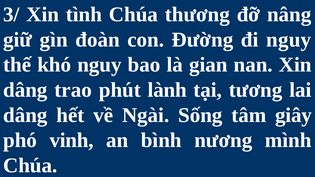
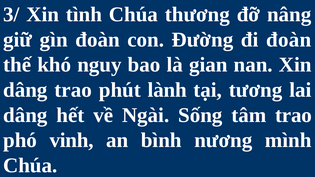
đi nguy: nguy -> đoàn (289, 40)
tâm giây: giây -> trao (293, 115)
